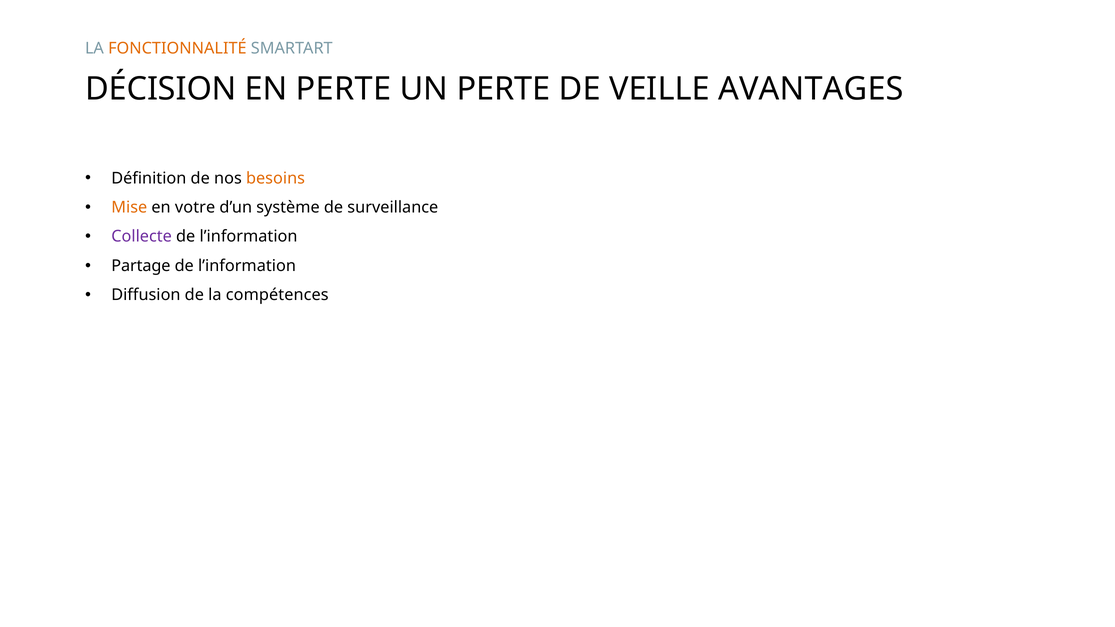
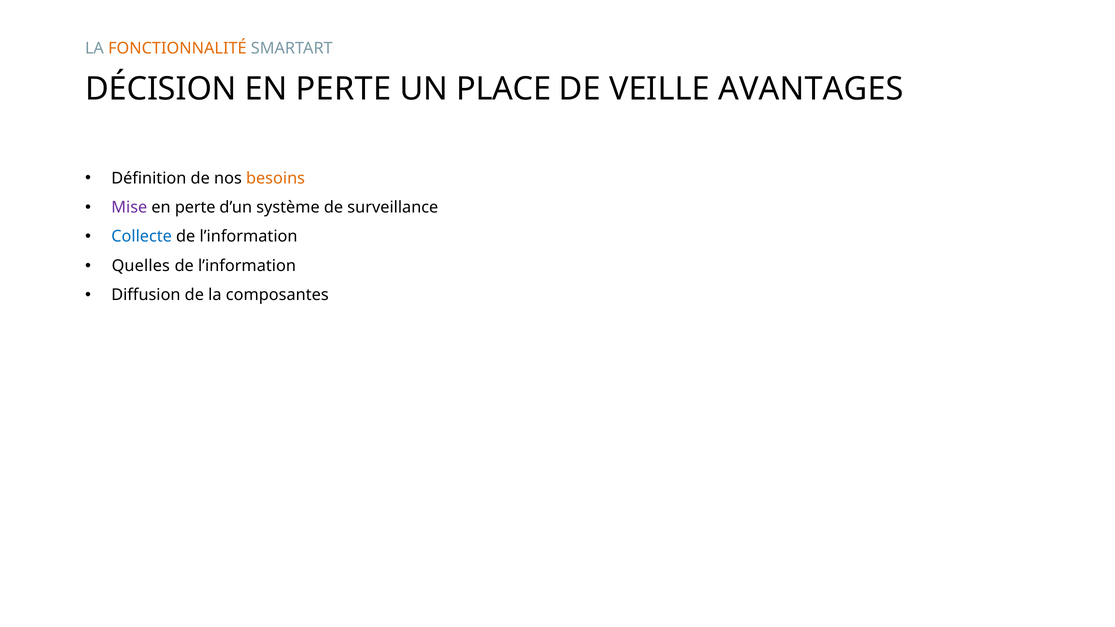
UN PERTE: PERTE -> PLACE (504, 89)
Mise colour: orange -> purple (129, 207)
votre: votre -> perte (195, 207)
Collecte colour: purple -> blue (142, 237)
Partage: Partage -> Quelles (141, 266)
compétences: compétences -> composantes (277, 295)
